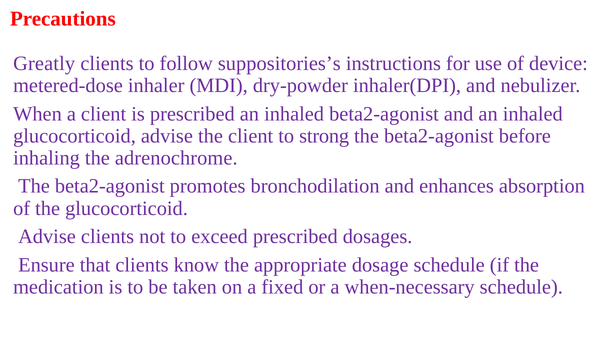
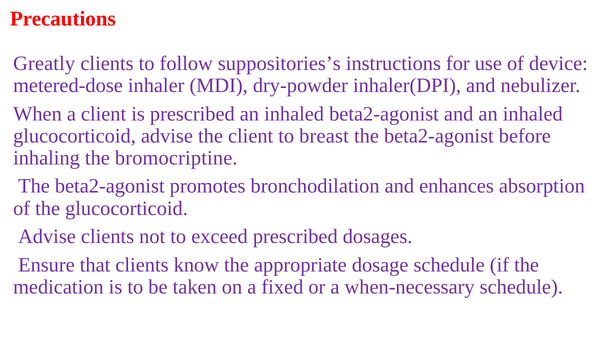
strong: strong -> breast (324, 136)
adrenochrome: adrenochrome -> bromocriptine (176, 158)
